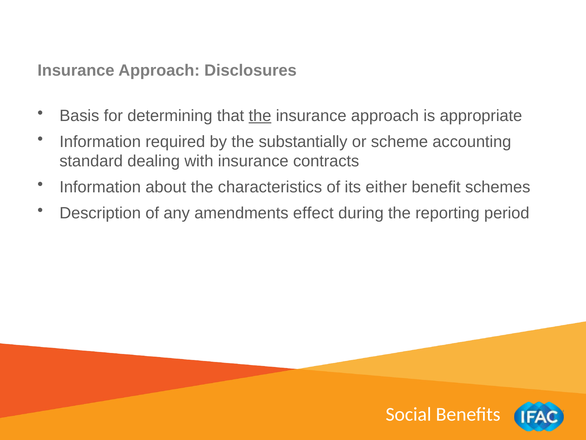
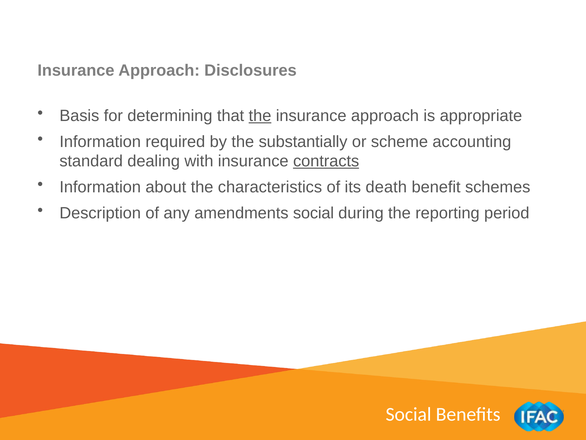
contracts underline: none -> present (326, 161)
either: either -> death (386, 187)
amendments effect: effect -> social (314, 213)
